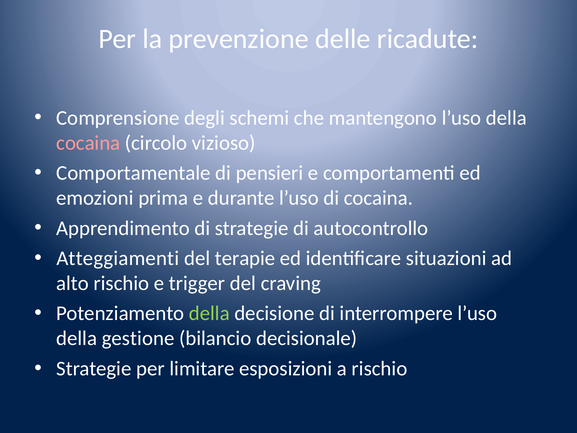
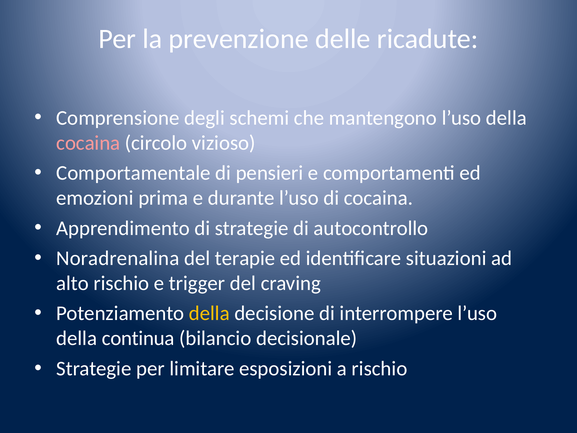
Atteggiamenti: Atteggiamenti -> Noradrenalina (118, 258)
della colour: light green -> yellow (209, 313)
gestione: gestione -> continua (138, 338)
